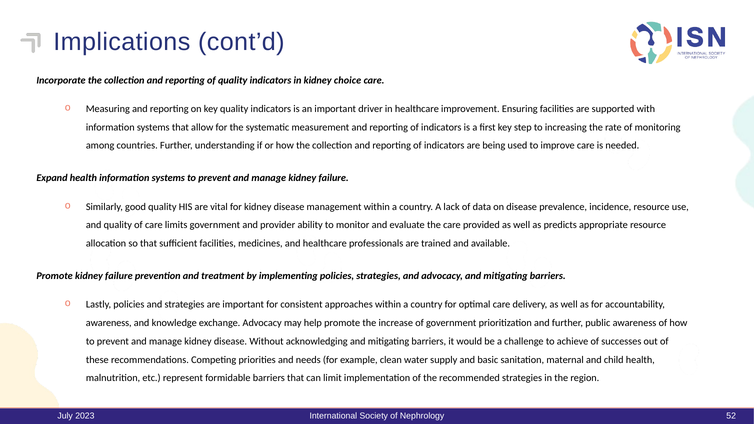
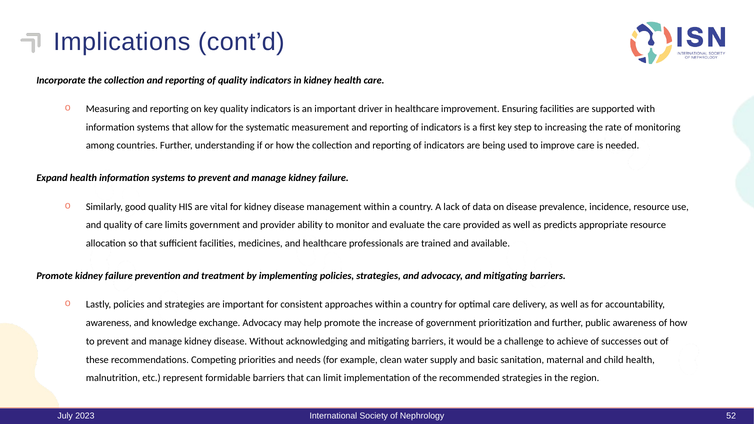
kidney choice: choice -> health (348, 80)
